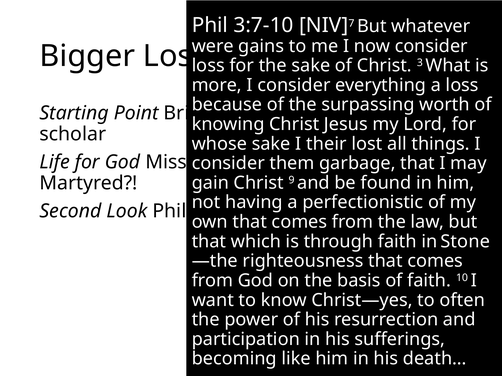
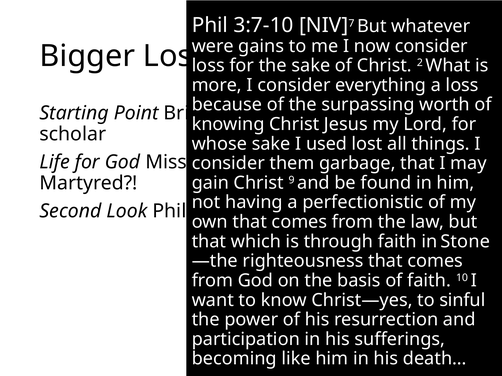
3: 3 -> 2 (420, 63)
their: their -> used (327, 144)
often: often -> sinful (462, 300)
